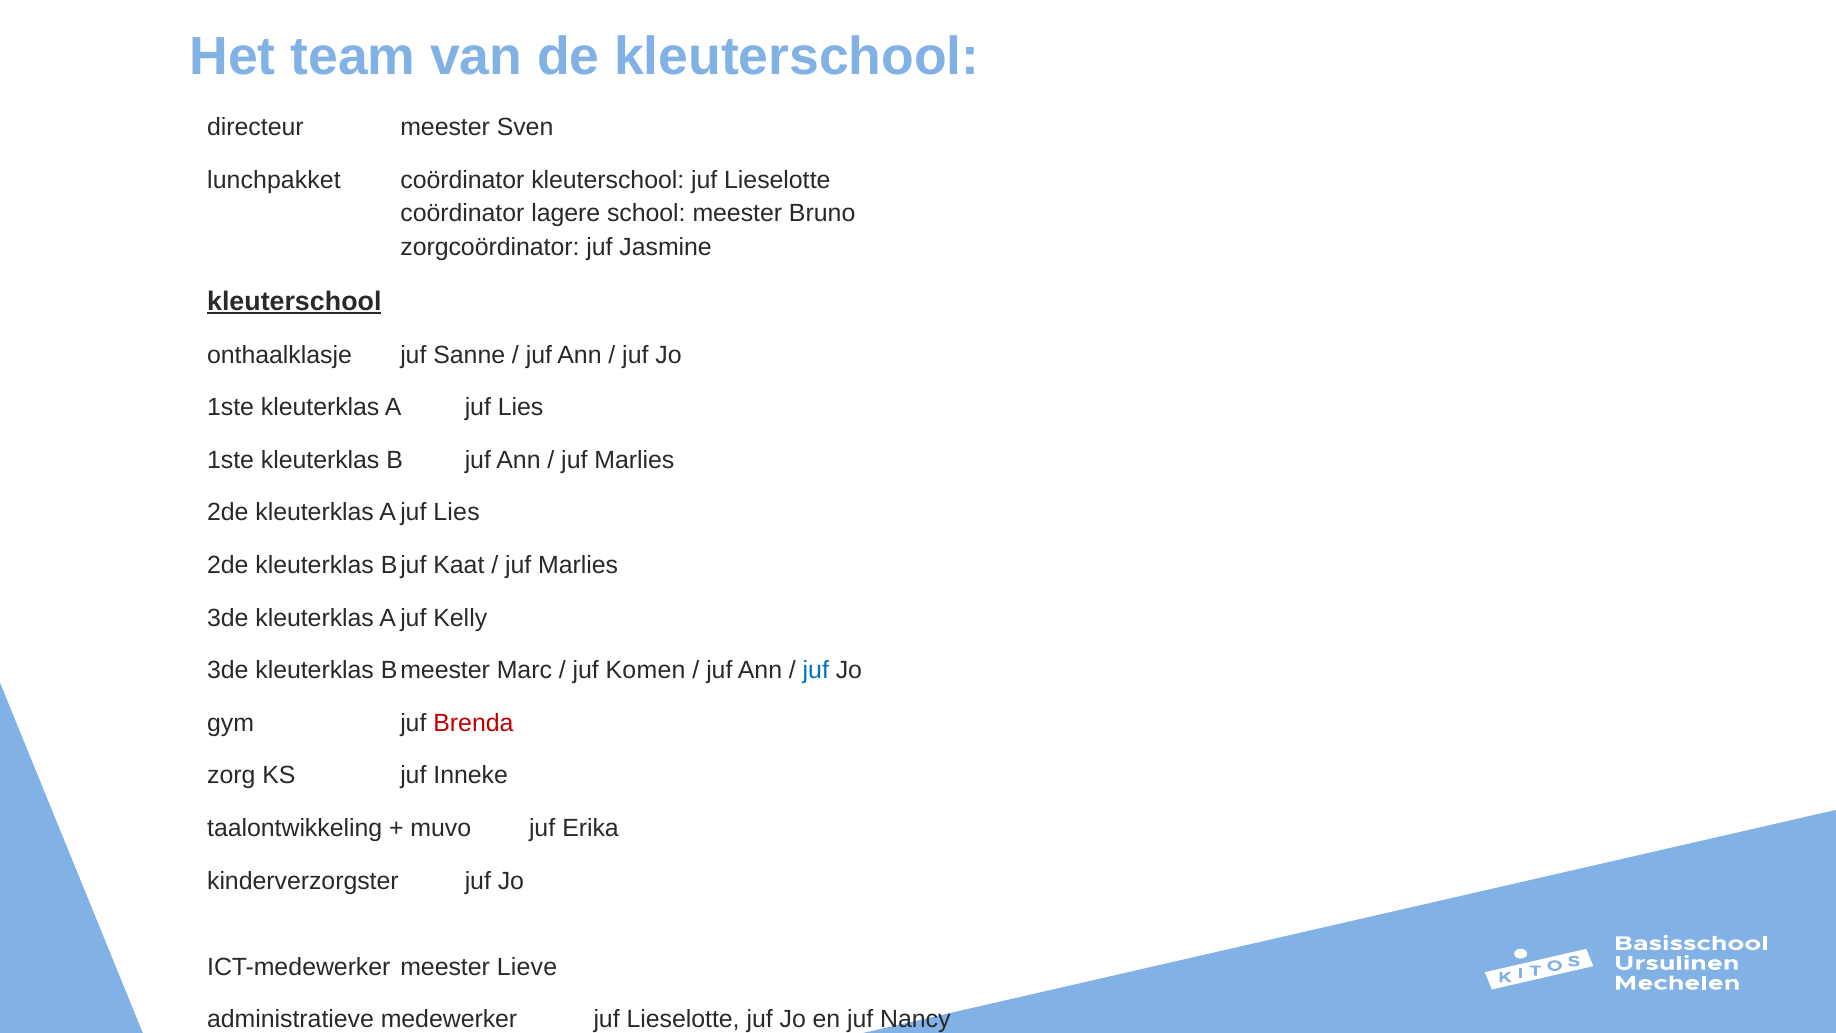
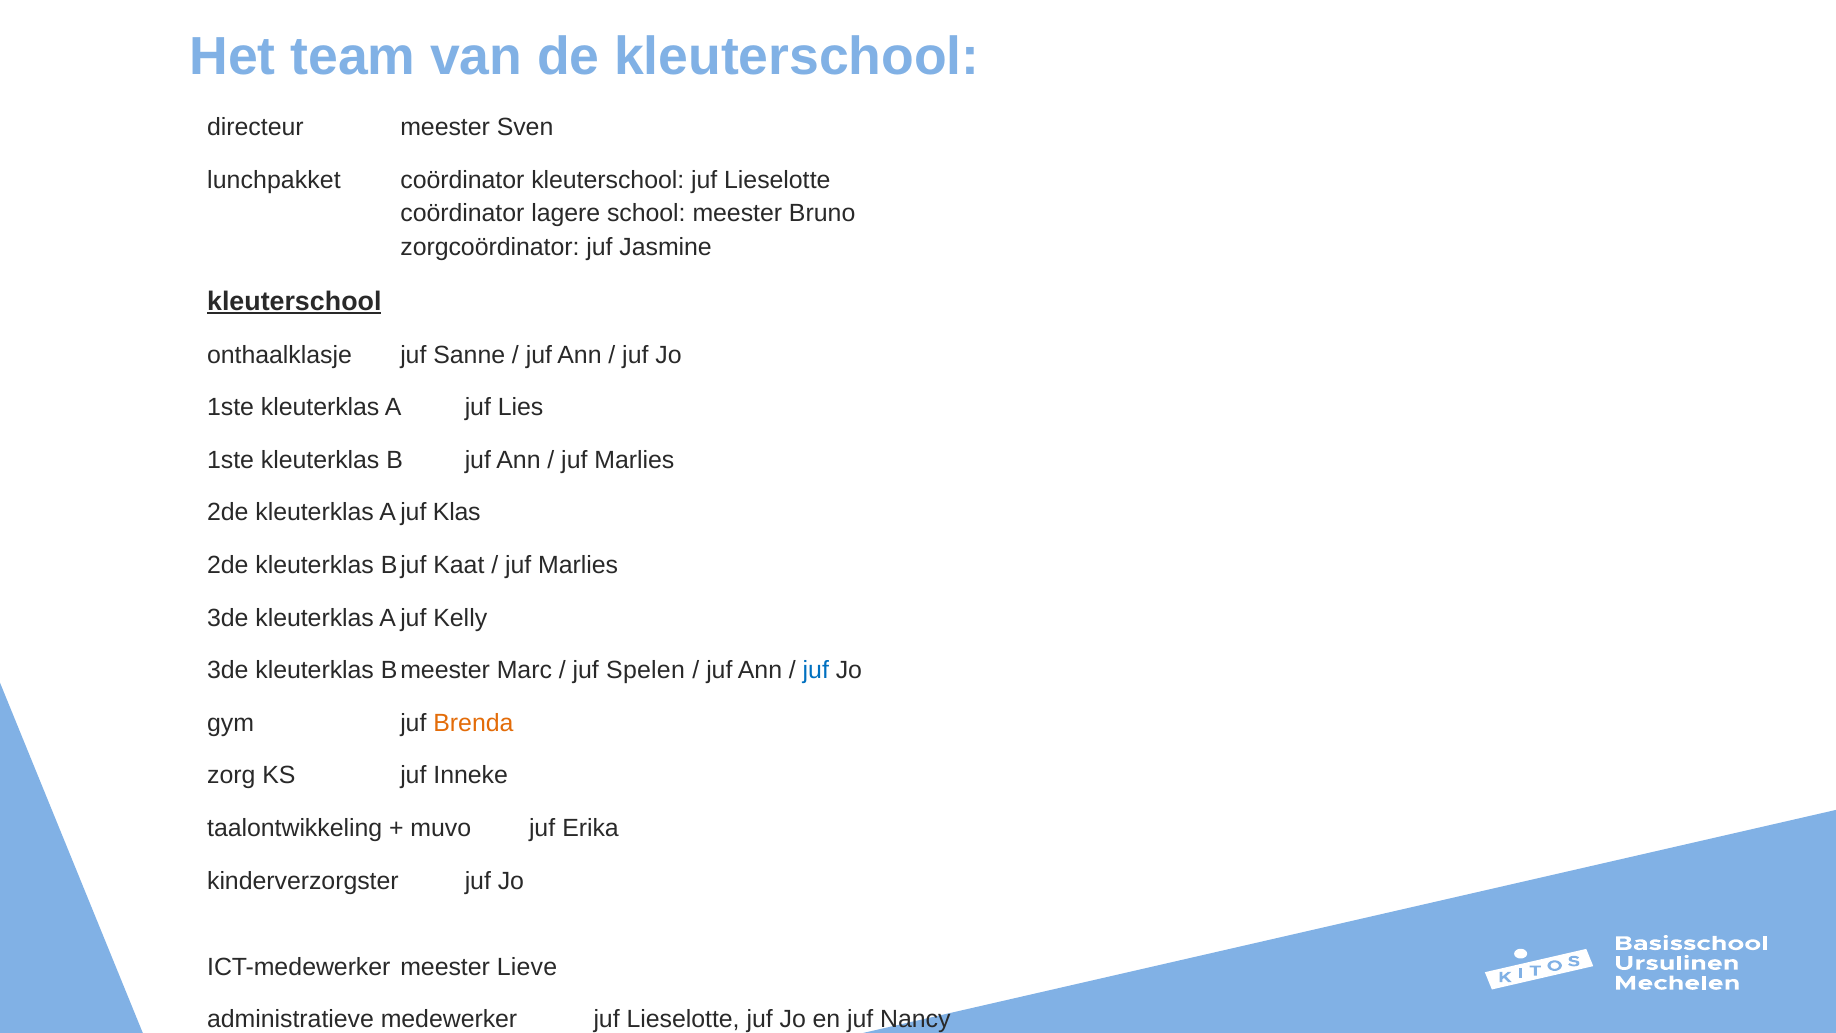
Lies: Lies -> Klas (457, 512)
Komen: Komen -> Spelen (646, 670)
Brenda colour: red -> orange (473, 723)
